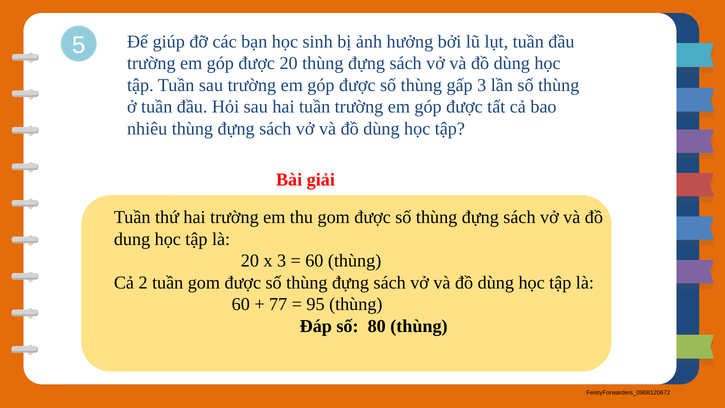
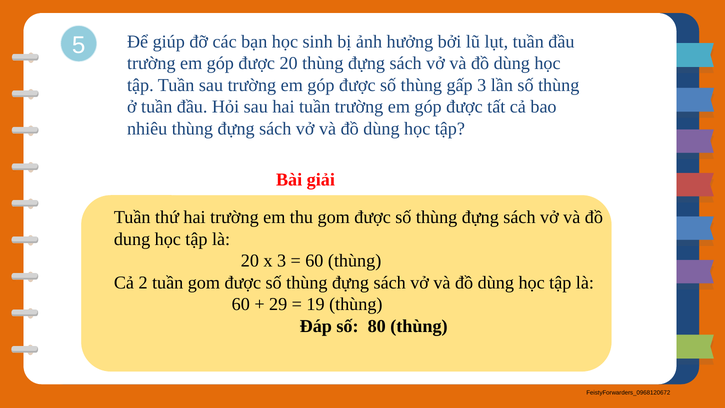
77: 77 -> 29 (278, 304)
95: 95 -> 19 (316, 304)
